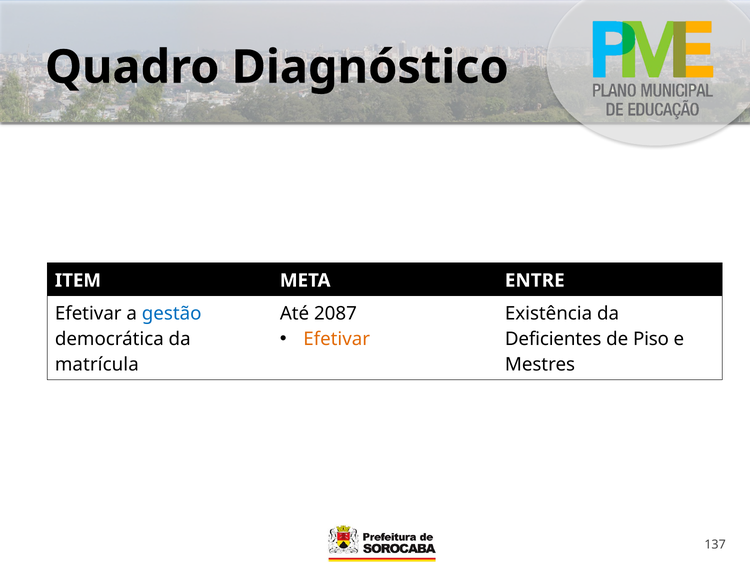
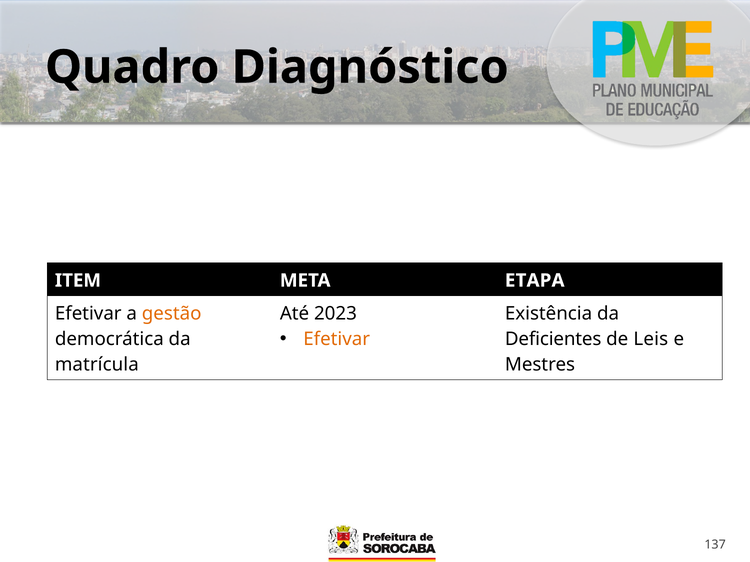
ENTRE: ENTRE -> ETAPA (535, 281)
gestão colour: blue -> orange (172, 314)
2087: 2087 -> 2023 (335, 314)
Piso: Piso -> Leis (651, 339)
